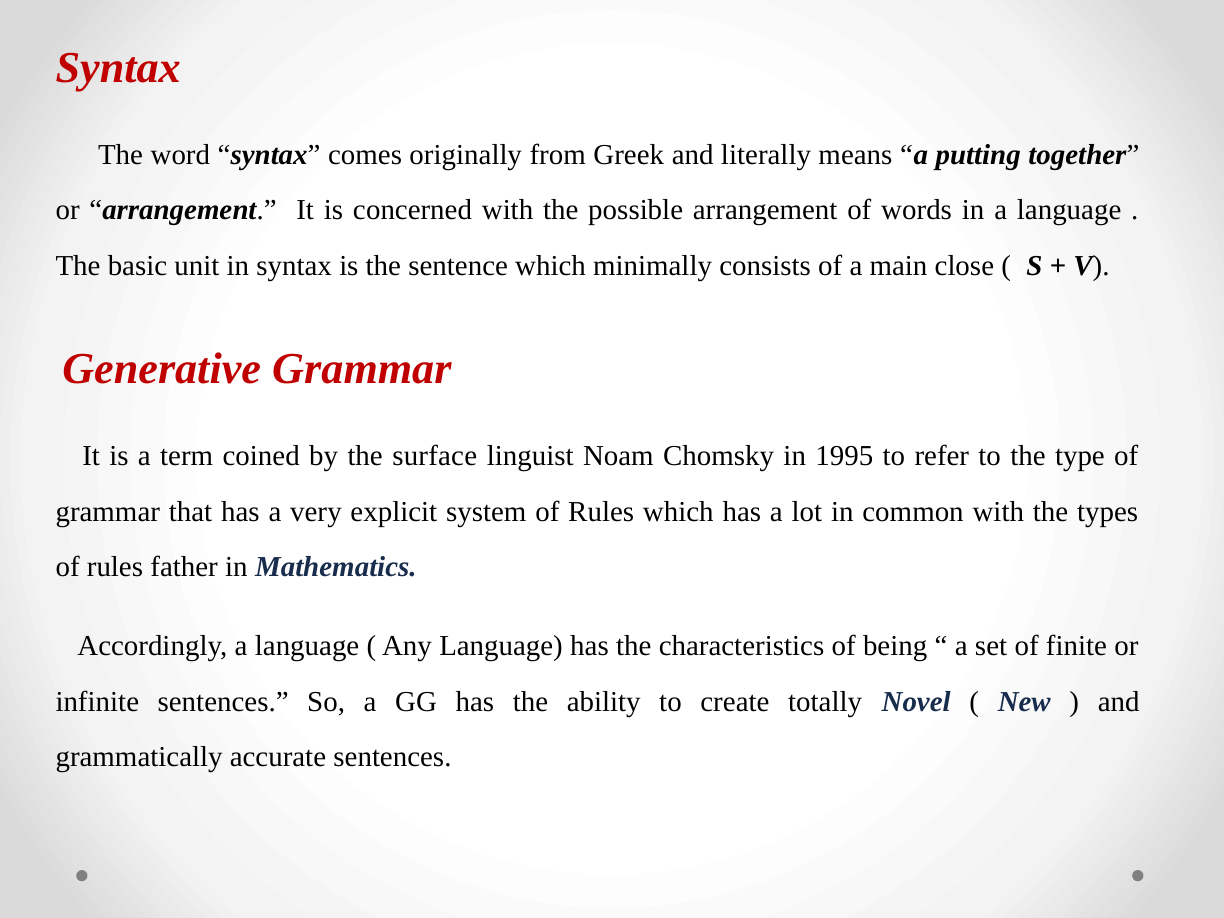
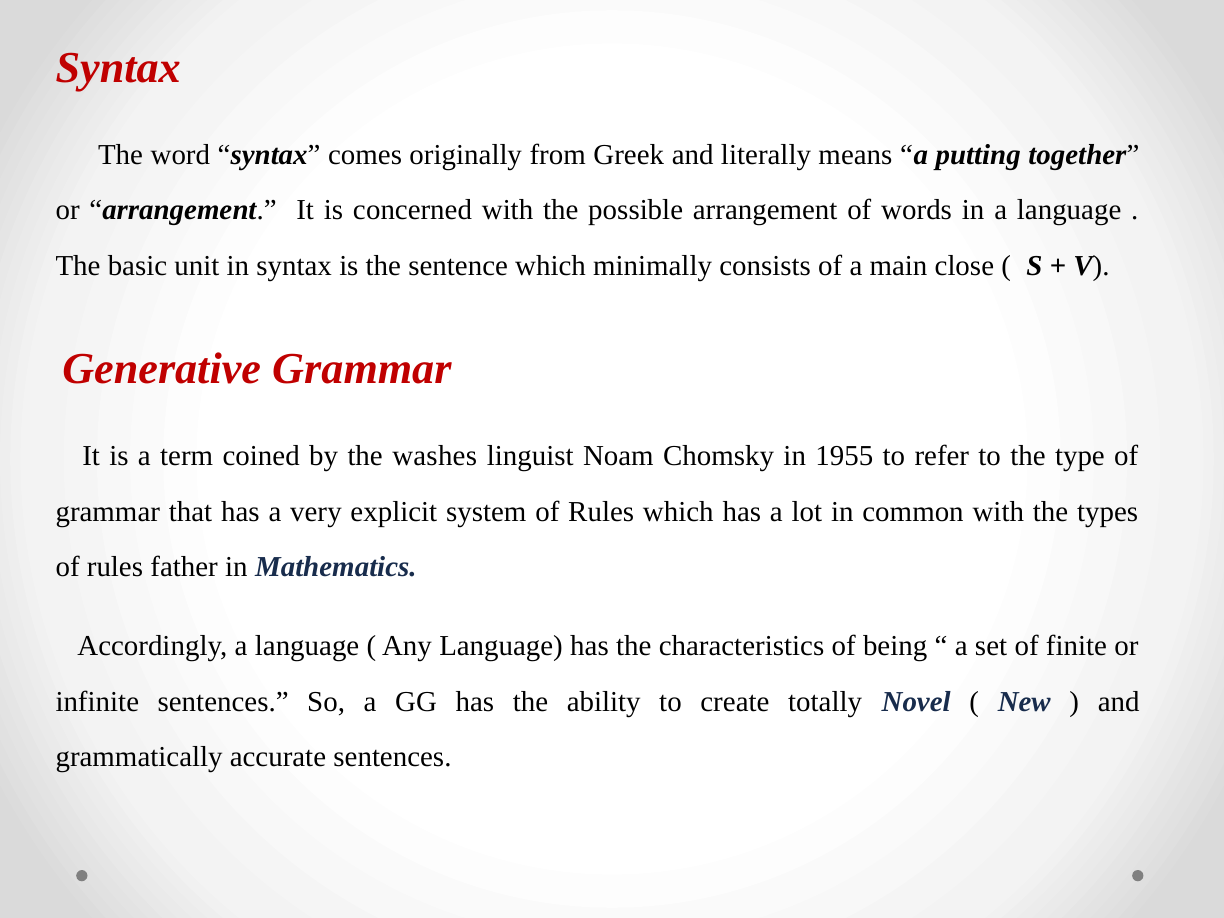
surface: surface -> washes (435, 456)
1995: 1995 -> 1955 (844, 456)
